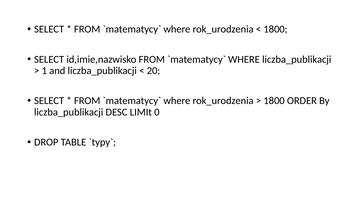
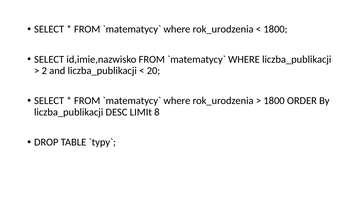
1: 1 -> 2 (44, 71)
0: 0 -> 8 (157, 112)
